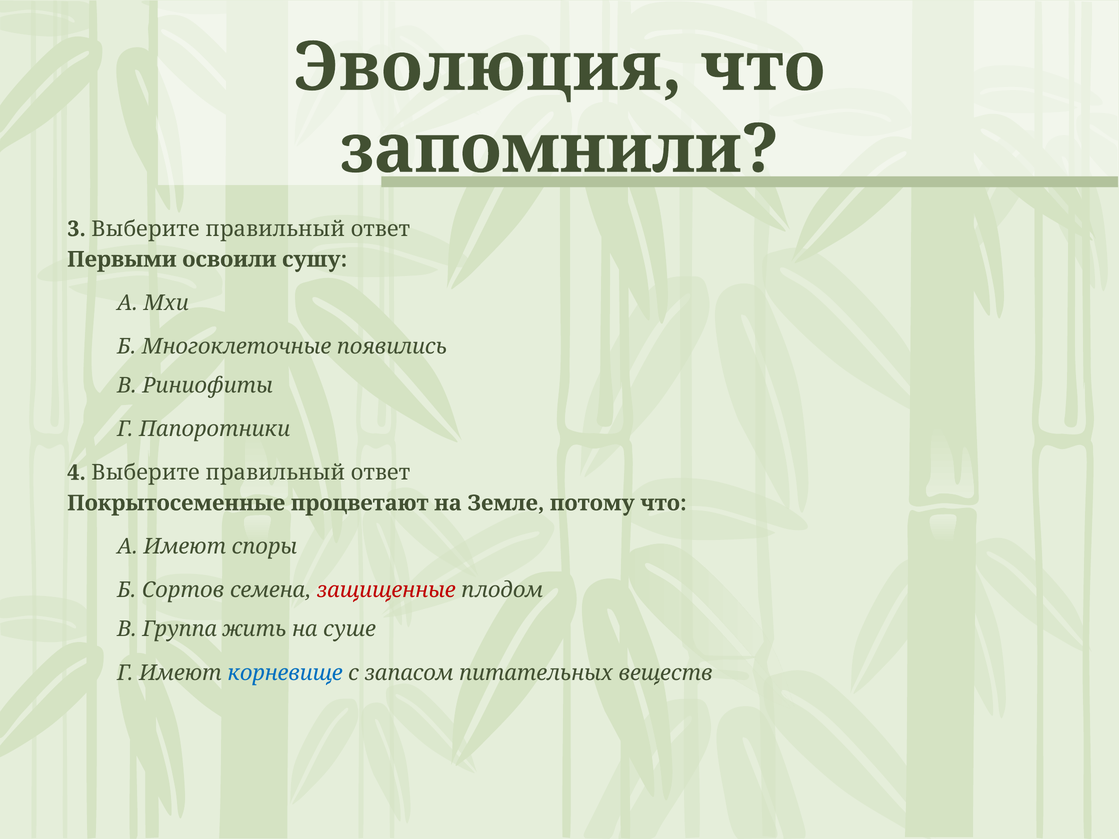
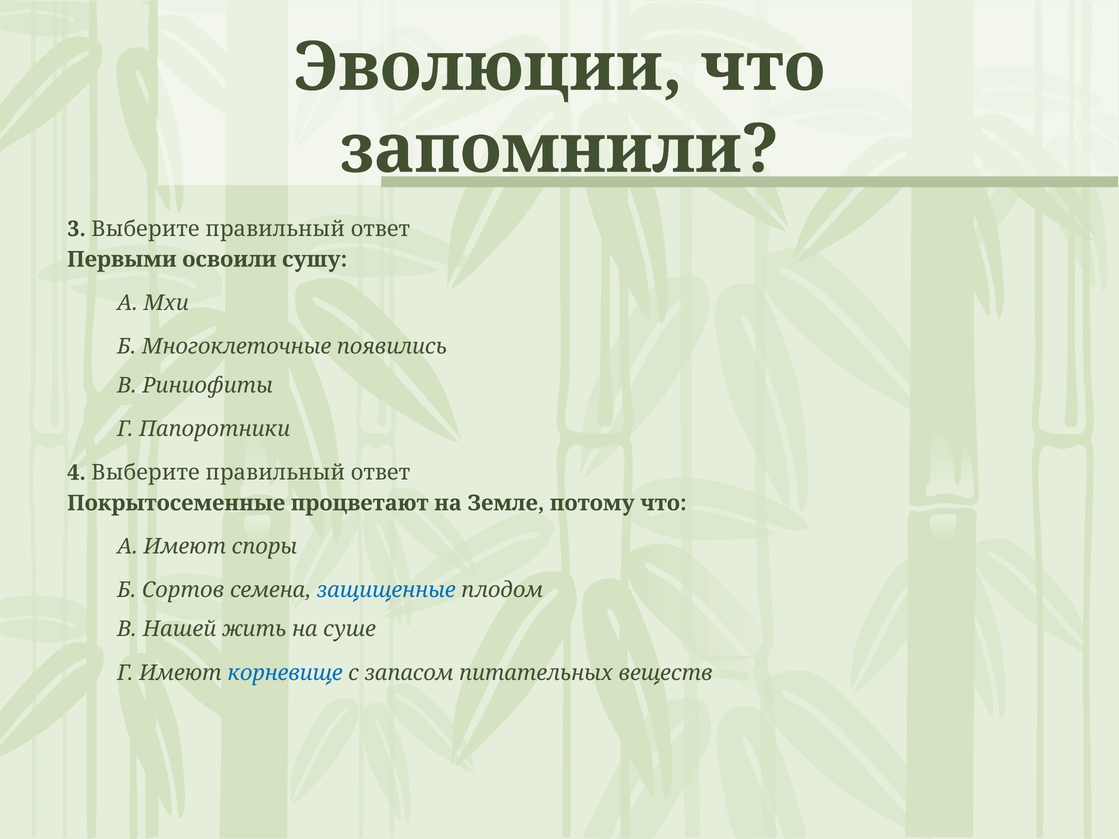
Эволюция: Эволюция -> Эволюции (488, 67)
защищенные colour: red -> blue (386, 590)
Группа: Группа -> Нашей (180, 630)
